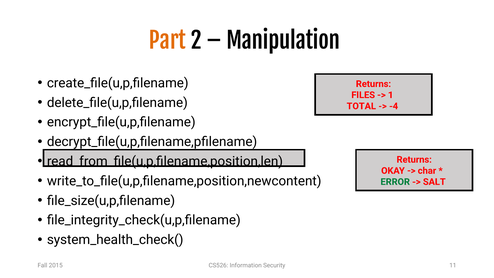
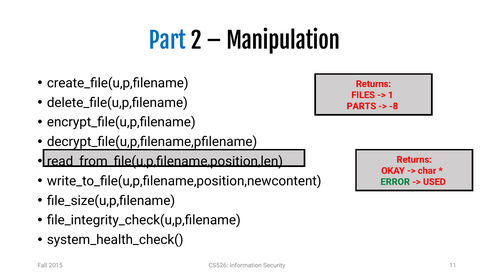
Part colour: orange -> blue (167, 41)
TOTAL: TOTAL -> PARTS (361, 106)
-4: -4 -> -8 (394, 106)
SALT: SALT -> USED (434, 182)
